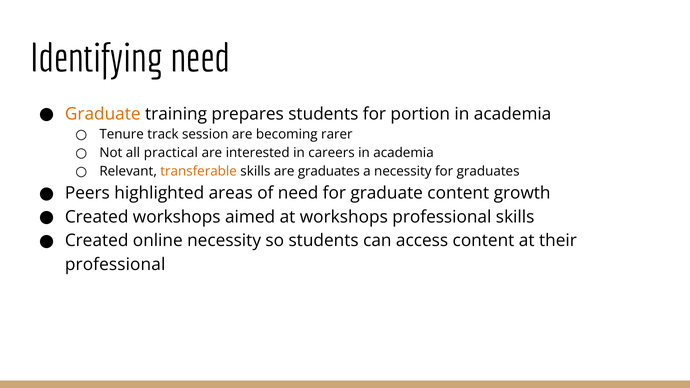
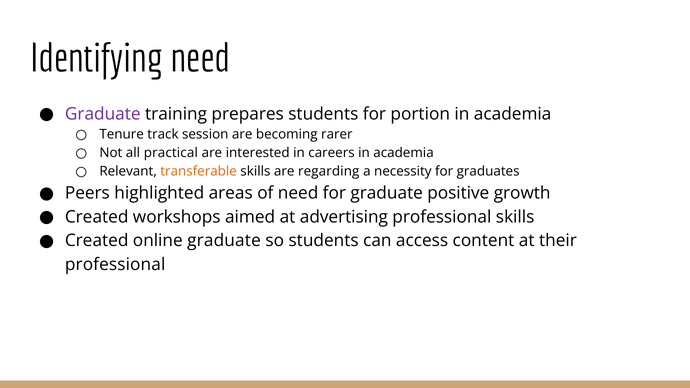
Graduate colour: orange -> purple (103, 114)
are graduates: graduates -> regarding (329, 172)
graduate content: content -> positive (458, 193)
at workshops: workshops -> advertising (344, 217)
online necessity: necessity -> graduate (224, 241)
